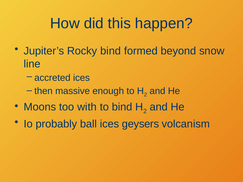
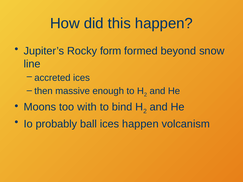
Rocky bind: bind -> form (111, 51)
ices geysers: geysers -> happen (140, 124)
